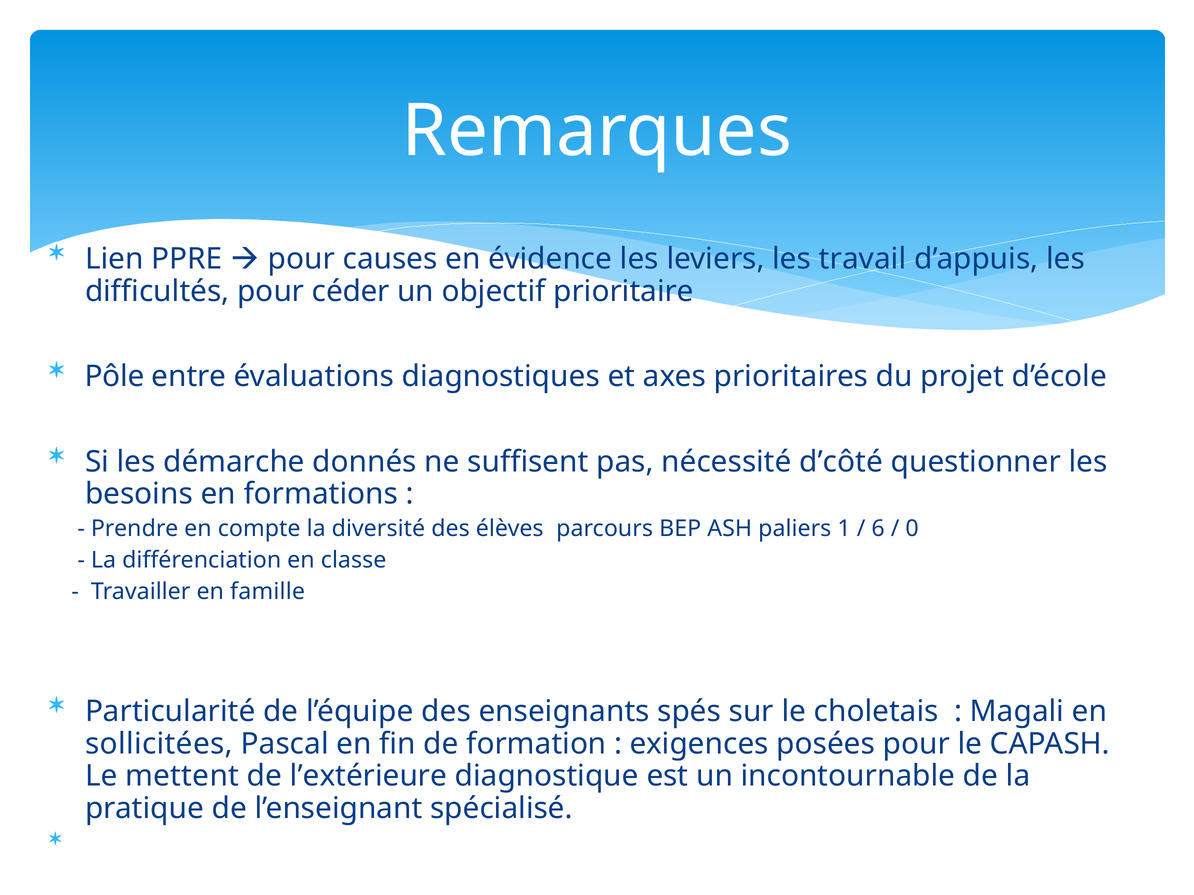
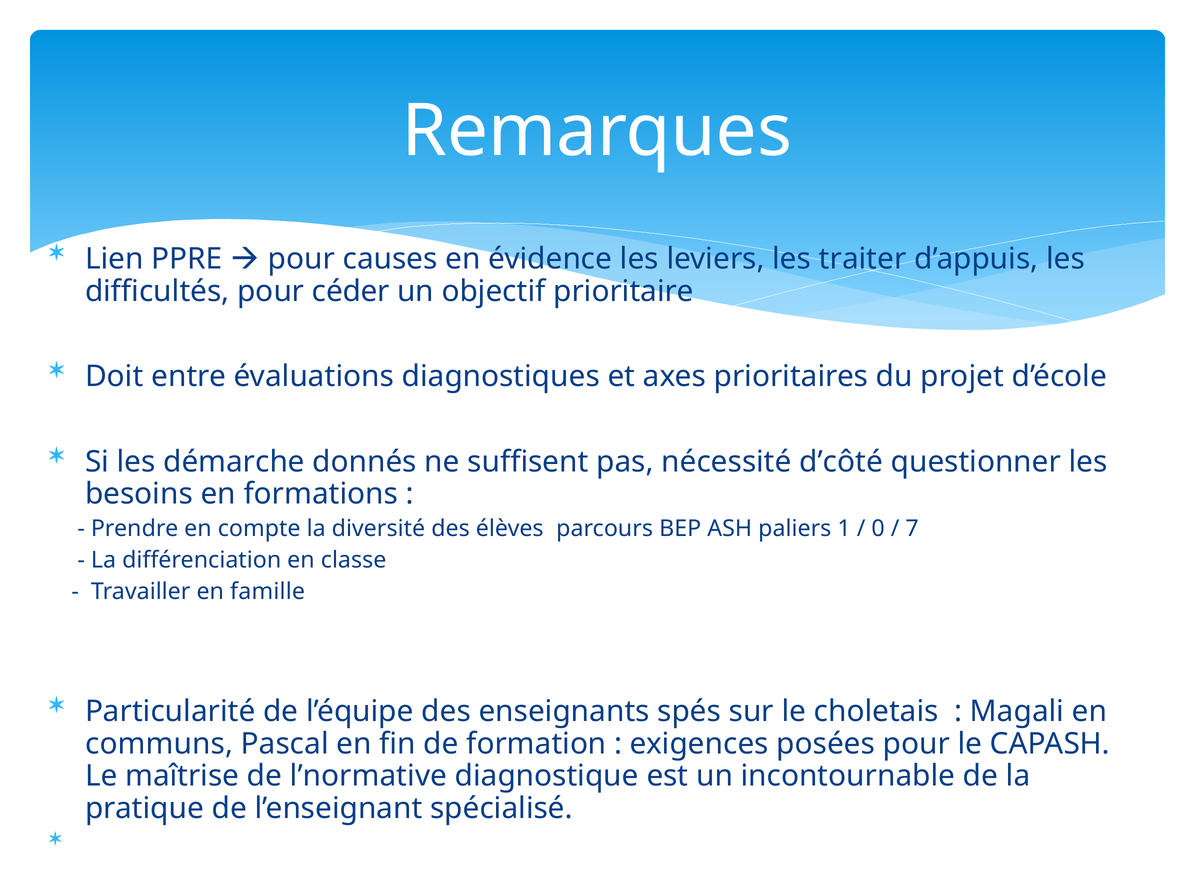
travail: travail -> traiter (863, 259)
Pôle: Pôle -> Doit (114, 377)
6: 6 -> 0 (878, 529)
0: 0 -> 7 (912, 529)
sollicitées: sollicitées -> communs (159, 744)
mettent: mettent -> maîtrise (182, 776)
l’extérieure: l’extérieure -> l’normative (368, 776)
